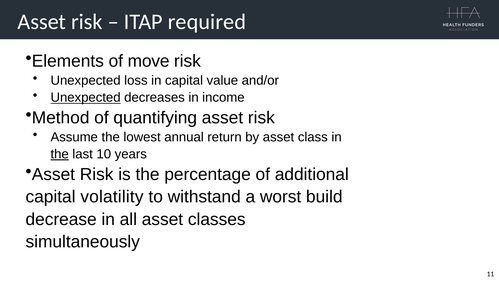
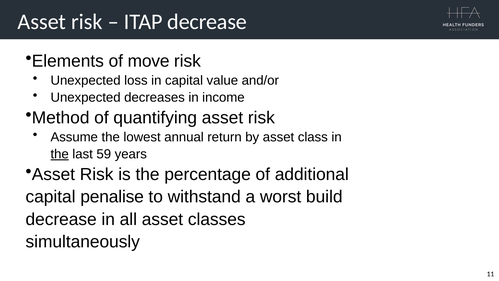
ITAP required: required -> decrease (207, 22)
Unexpected underline: present -> none (86, 97)
10: 10 -> 59 (104, 154)
volatility: volatility -> penalise (112, 197)
